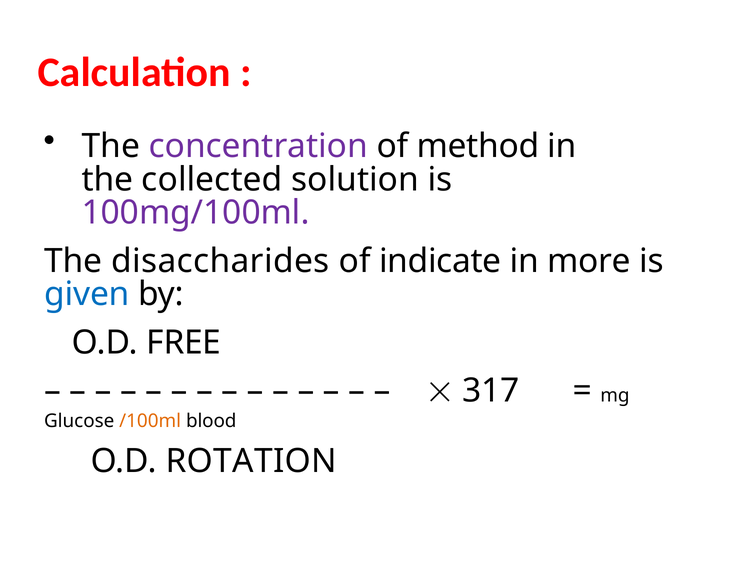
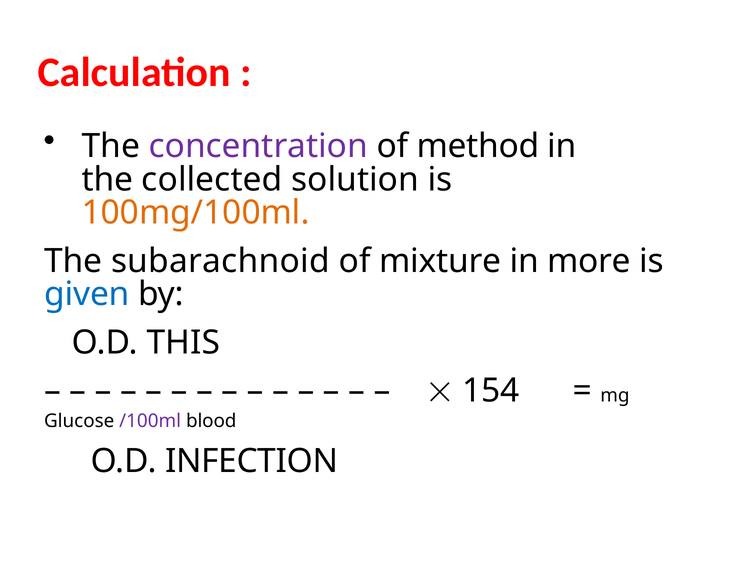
100mg/100ml colour: purple -> orange (196, 213)
disaccharides: disaccharides -> subarachnoid (220, 261)
indicate: indicate -> mixture (440, 261)
FREE: FREE -> THIS (184, 343)
317: 317 -> 154 (491, 391)
/100ml colour: orange -> purple (150, 421)
ROTATION: ROTATION -> INFECTION (252, 462)
